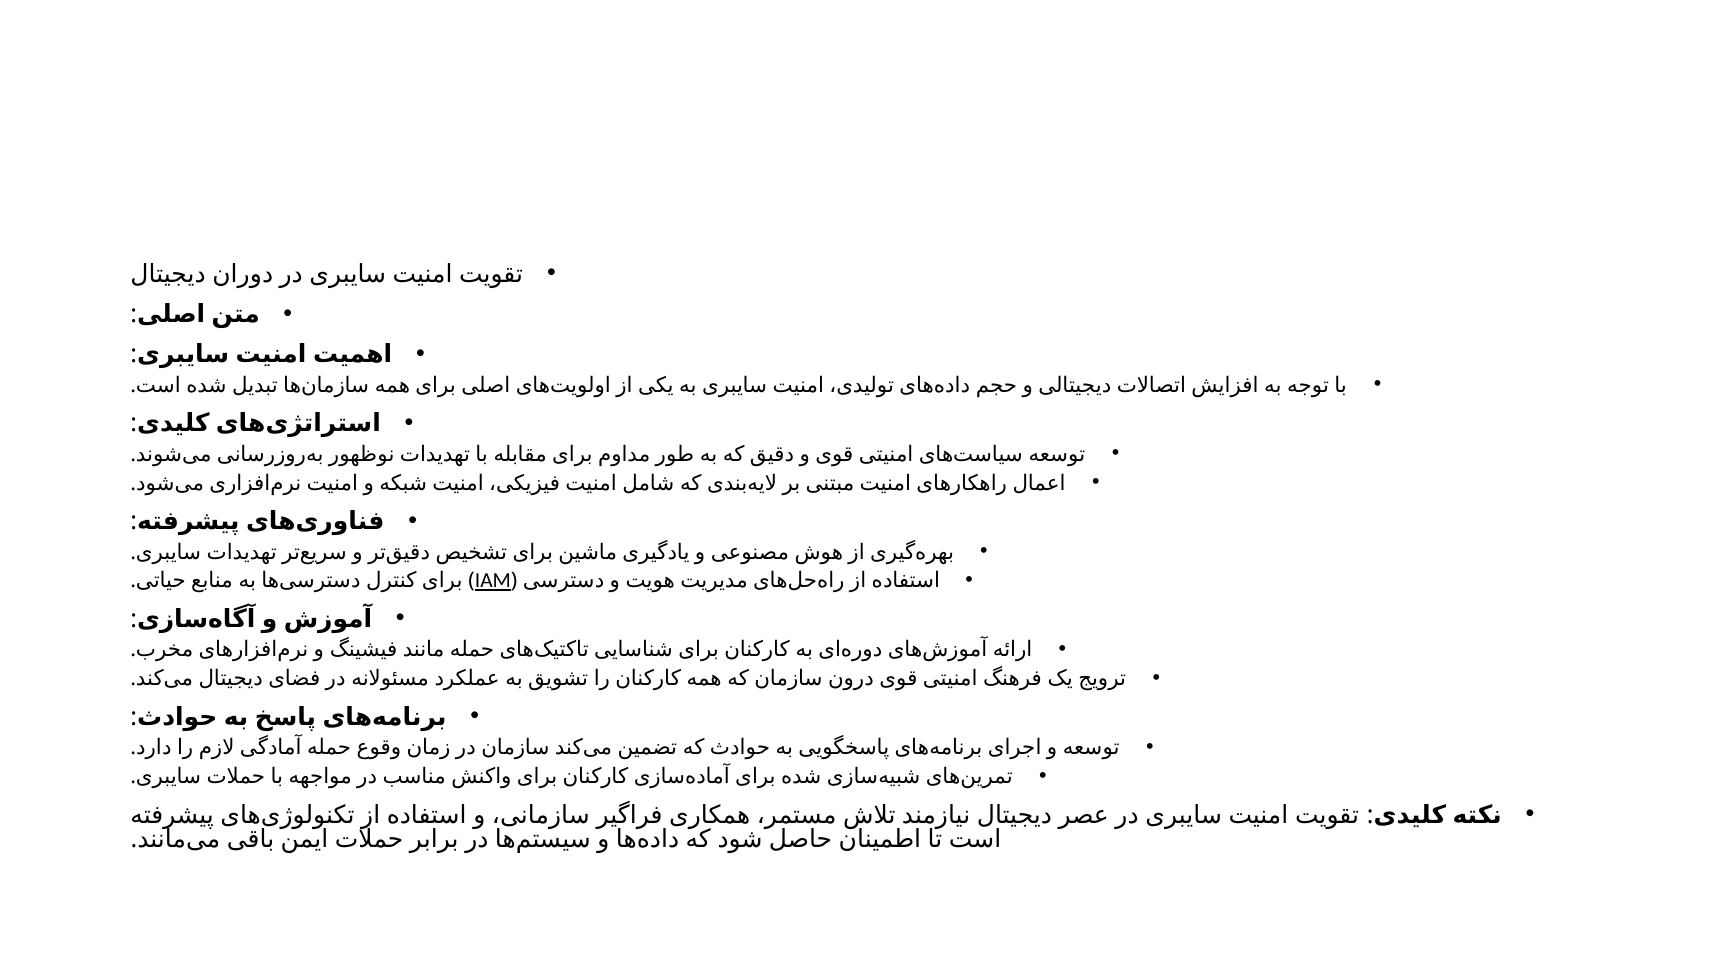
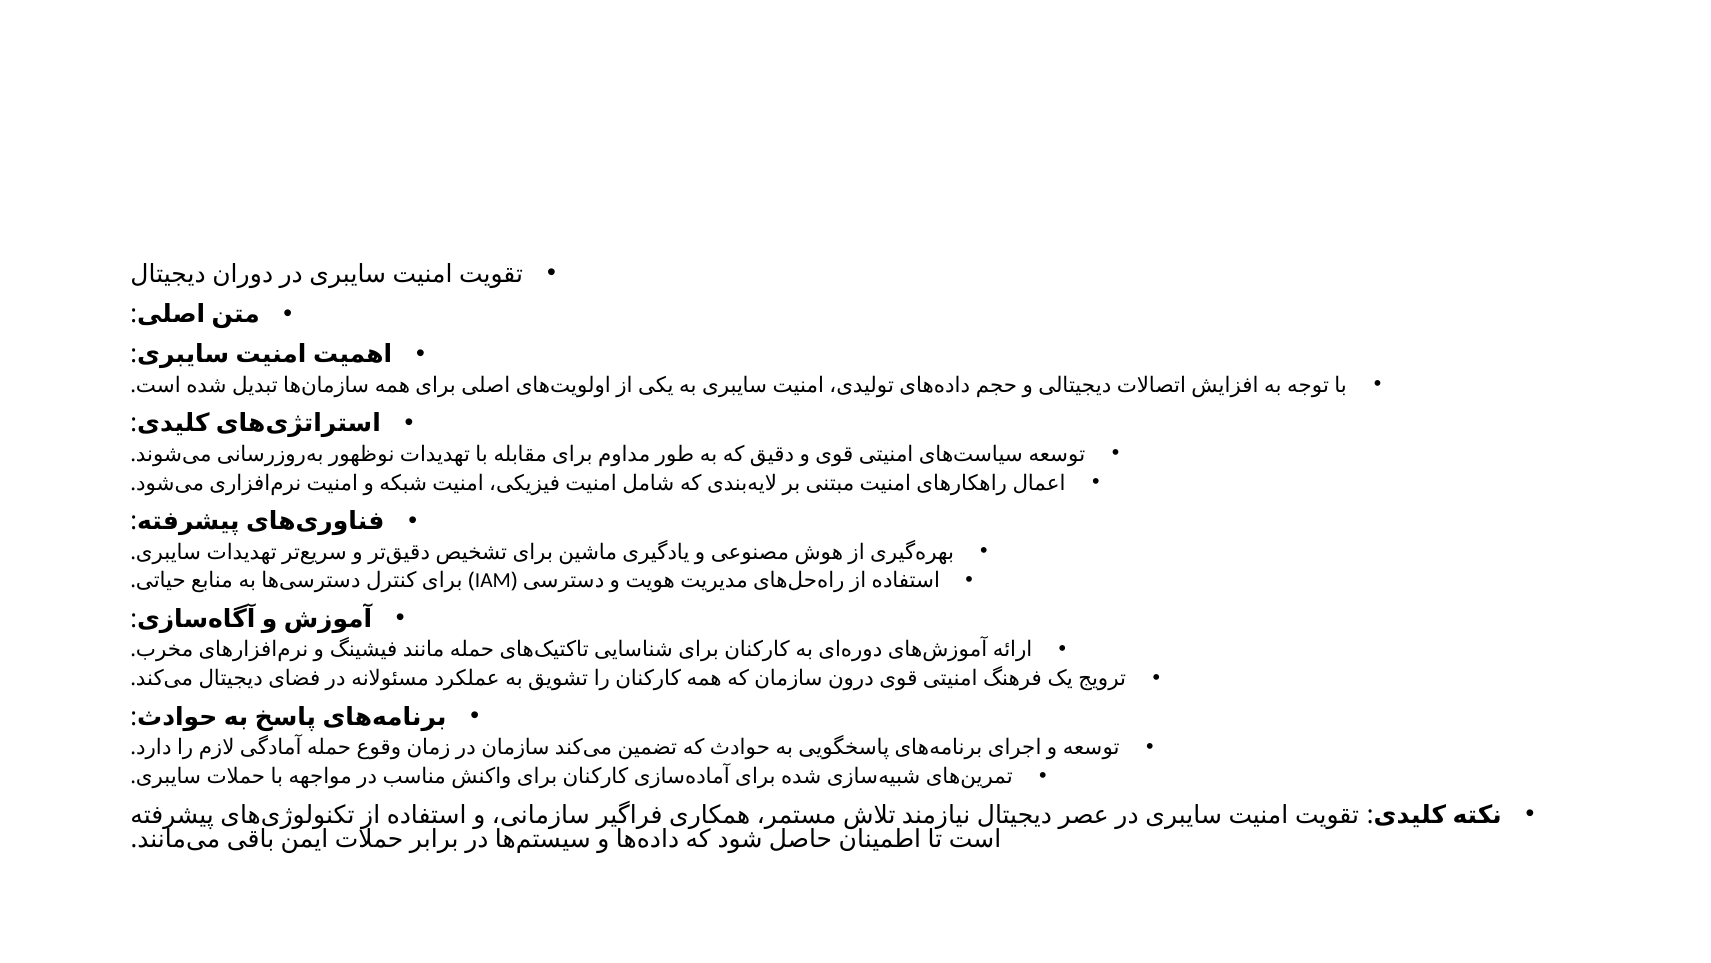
IAM underline: present -> none (493, 580)
